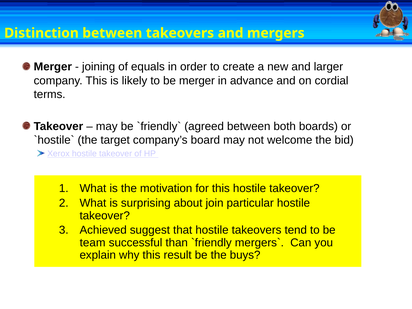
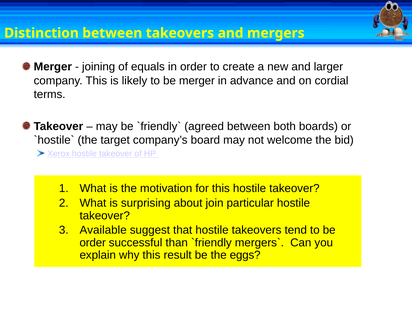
Achieved: Achieved -> Available (103, 230)
team: team -> order (93, 243)
buys: buys -> eggs (245, 255)
